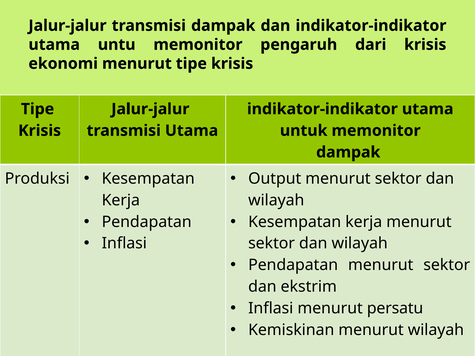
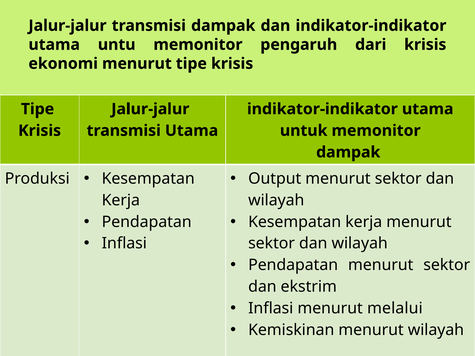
persatu: persatu -> melalui (395, 308)
